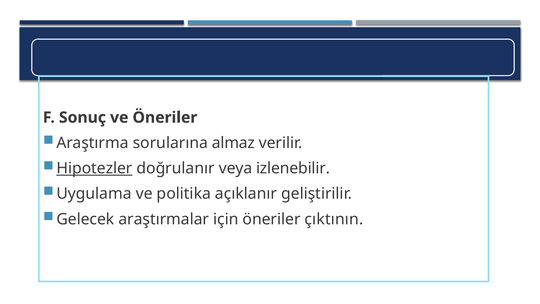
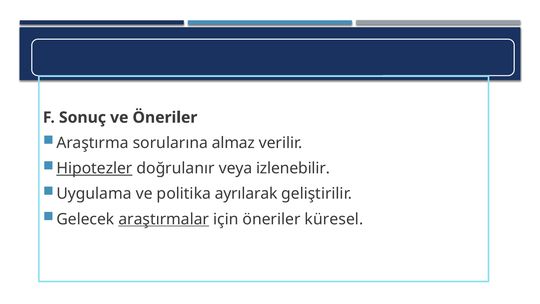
açıklanır: açıklanır -> ayrılarak (246, 194)
araştırmalar underline: none -> present (164, 219)
çıktının: çıktının -> küresel (334, 219)
